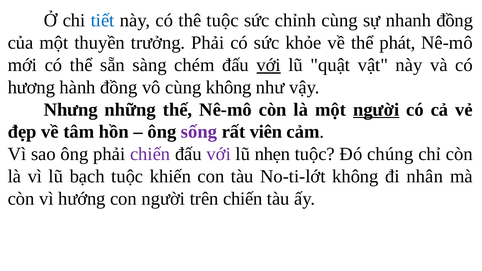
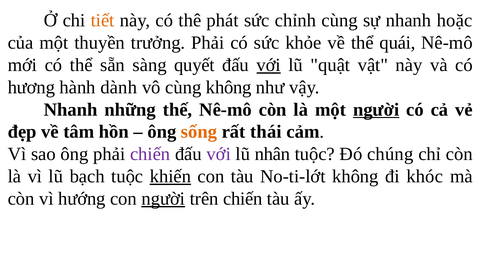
tiết colour: blue -> orange (103, 20)
thê tuộc: tuộc -> phát (223, 20)
nhanh đồng: đồng -> hoặc (455, 20)
phát: phát -> quái (398, 43)
chém: chém -> quyết (194, 65)
hành đồng: đồng -> dành (119, 87)
Nhưng: Nhưng -> Nhanh (71, 110)
sống colour: purple -> orange (199, 132)
viên: viên -> thái (266, 132)
nhẹn: nhẹn -> nhân (272, 154)
khiến underline: none -> present (170, 176)
nhân: nhân -> khóc (425, 176)
người underline: none -> present (163, 199)
